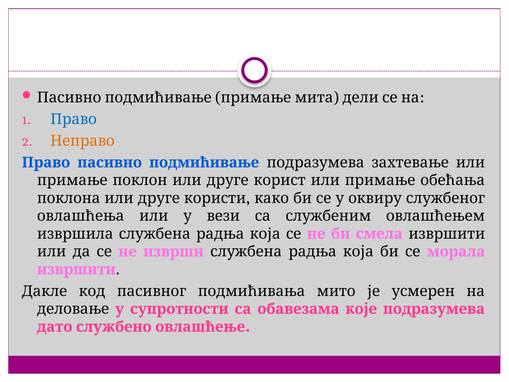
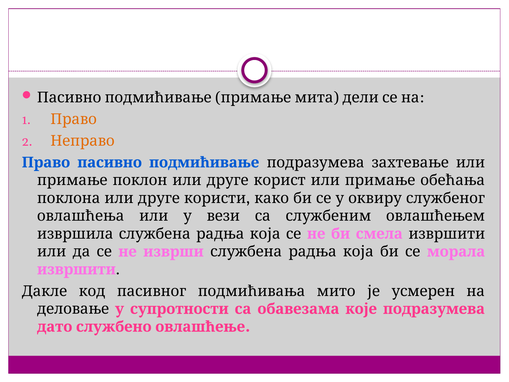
Право colour: blue -> orange (74, 119)
